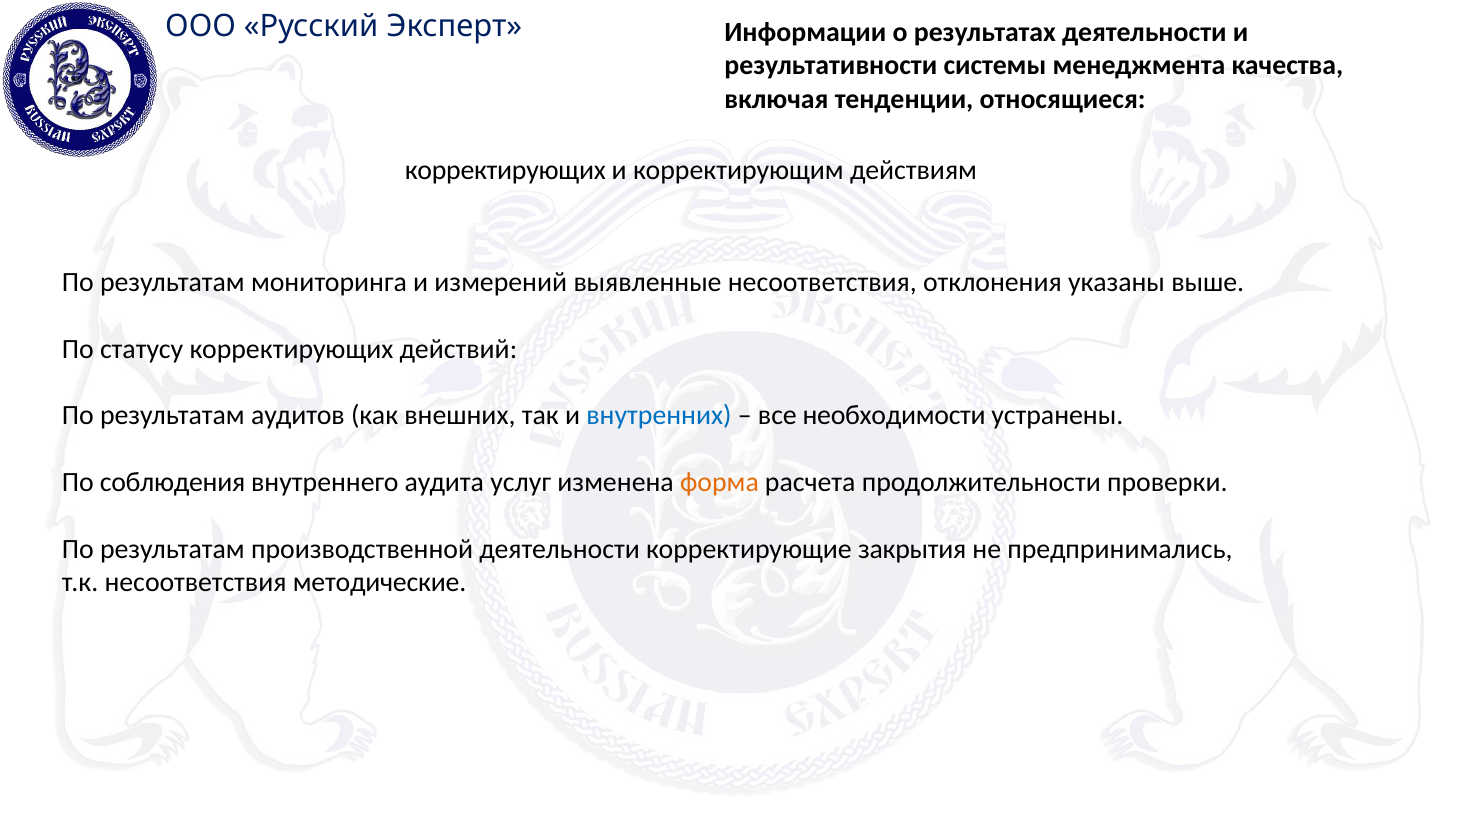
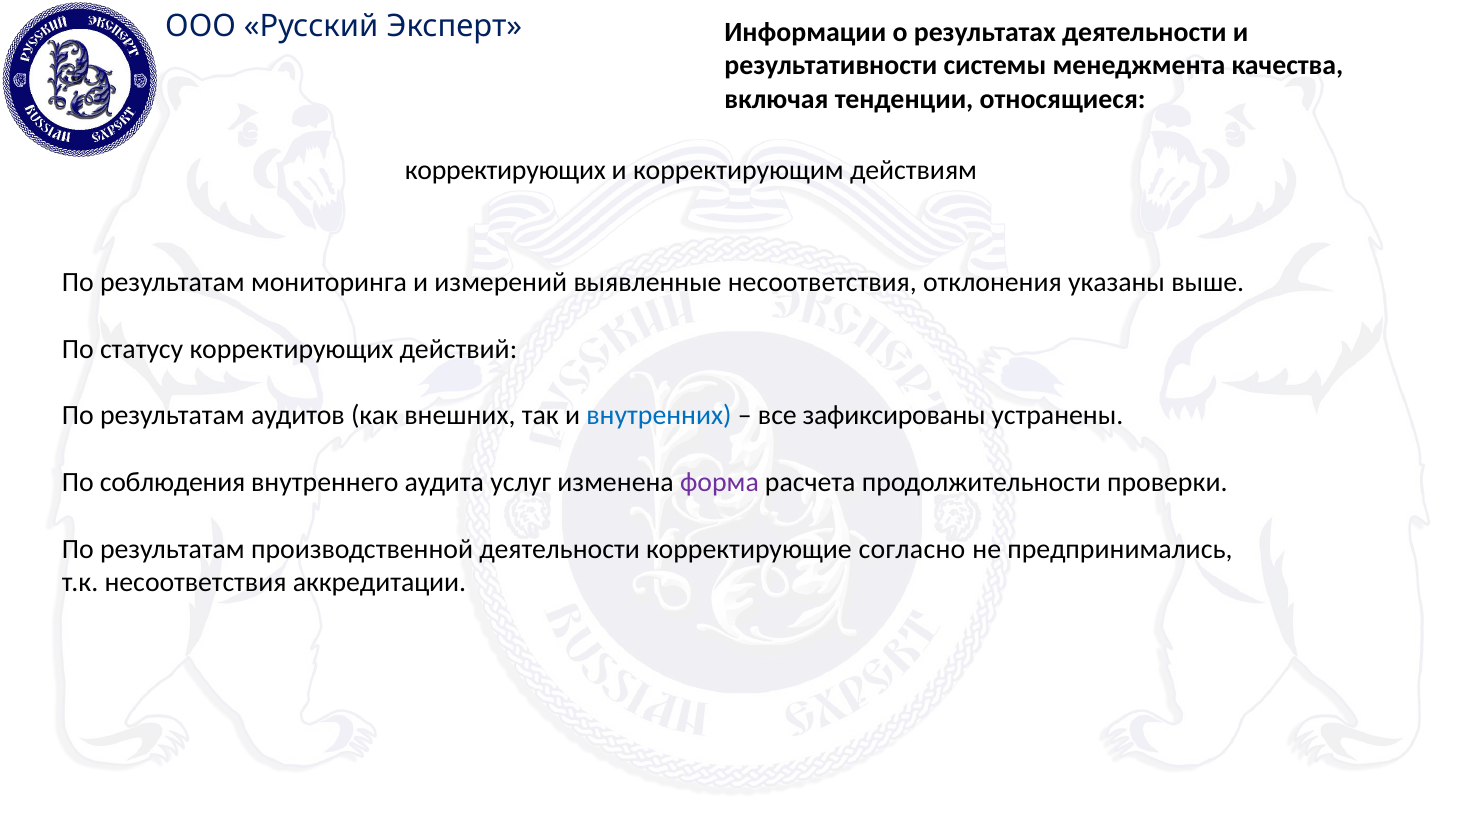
необходимости: необходимости -> зафиксированы (894, 416)
форма colour: orange -> purple (719, 482)
закрытия: закрытия -> согласно (912, 549)
методические: методические -> аккредитации (379, 582)
